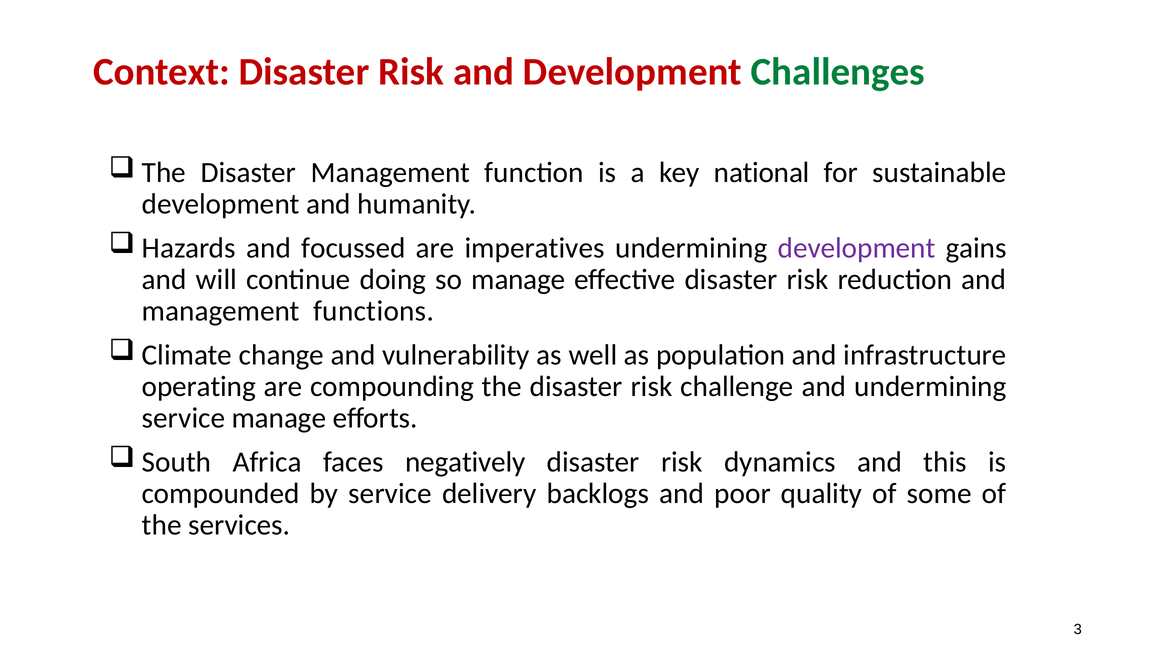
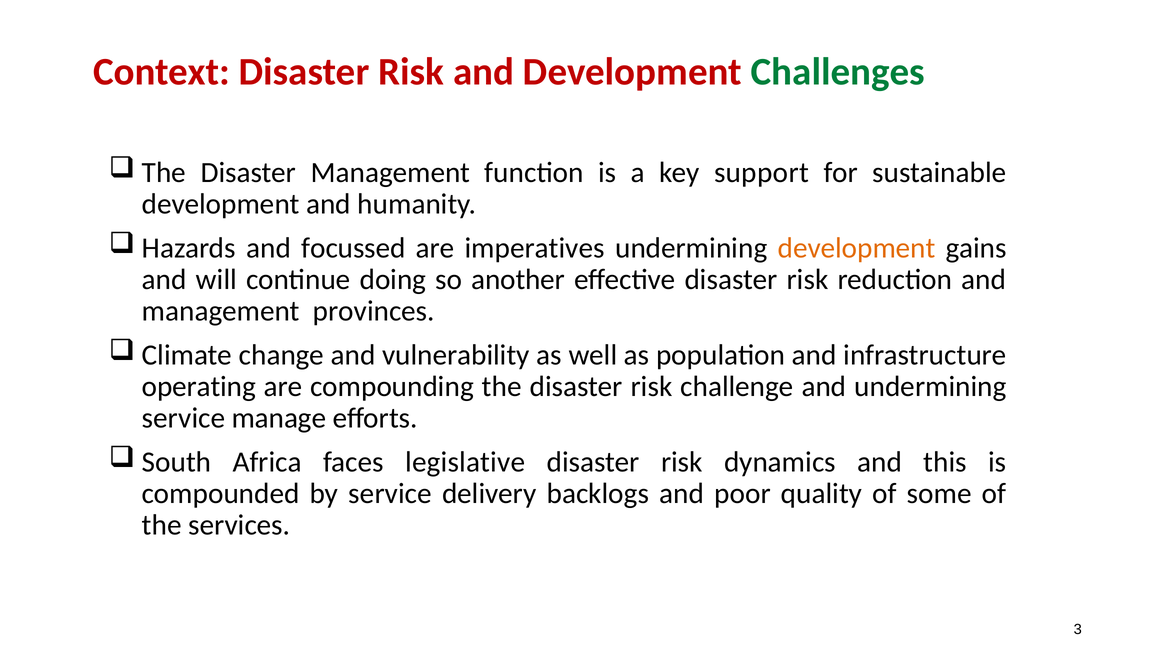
national: national -> support (761, 172)
development colour: purple -> orange (857, 248)
so manage: manage -> another (518, 279)
functions: functions -> provinces (374, 311)
negatively: negatively -> legislative (465, 462)
